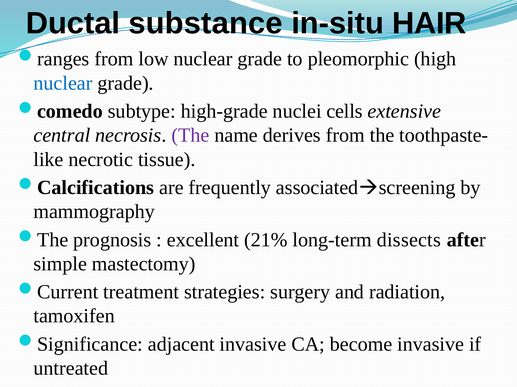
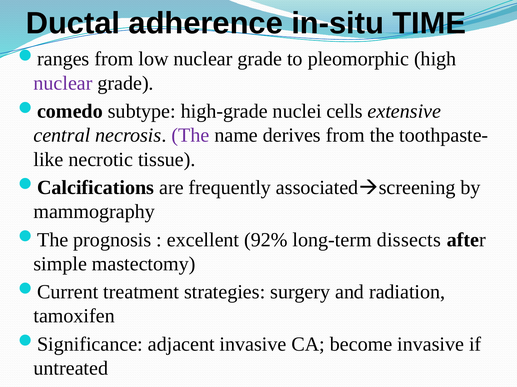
substance: substance -> adherence (206, 23)
HAIR: HAIR -> TIME (429, 23)
nuclear colour: blue -> purple (63, 83)
21%: 21% -> 92% (266, 240)
